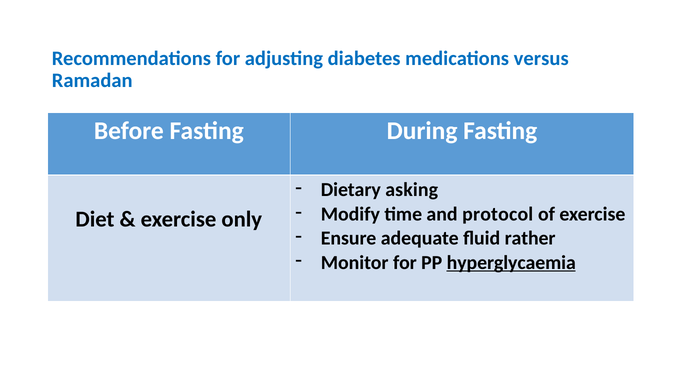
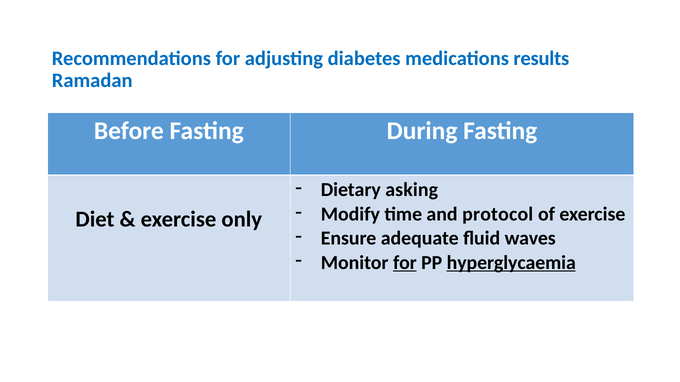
versus: versus -> results (541, 59)
rather: rather -> waves (530, 239)
for underline: none -> present (405, 263)
